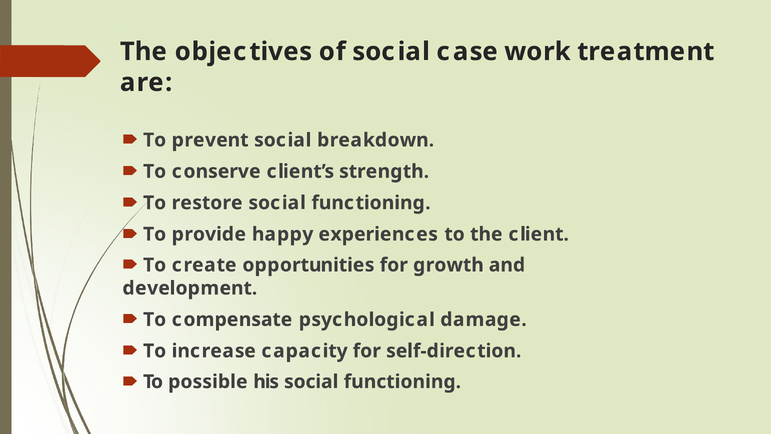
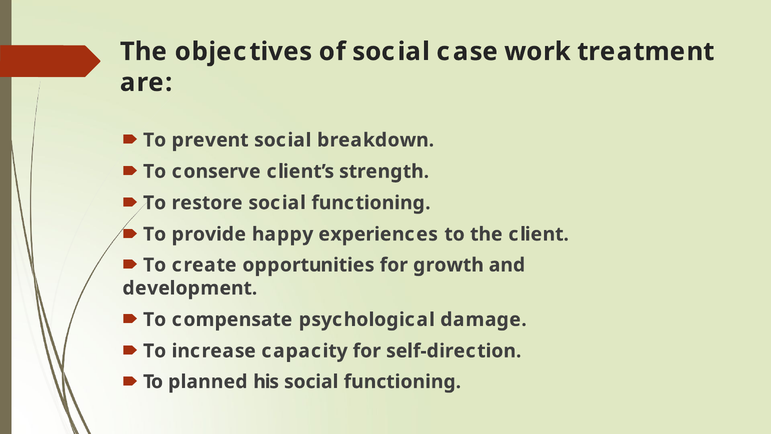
possible: possible -> planned (208, 381)
